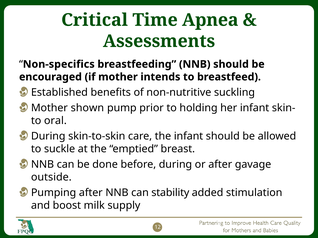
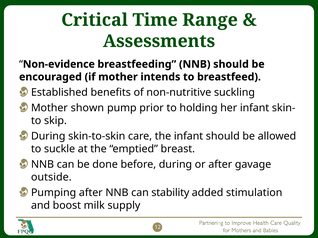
Apnea: Apnea -> Range (210, 20)
Non-specifics: Non-specifics -> Non-evidence (59, 64)
oral: oral -> skip (55, 121)
